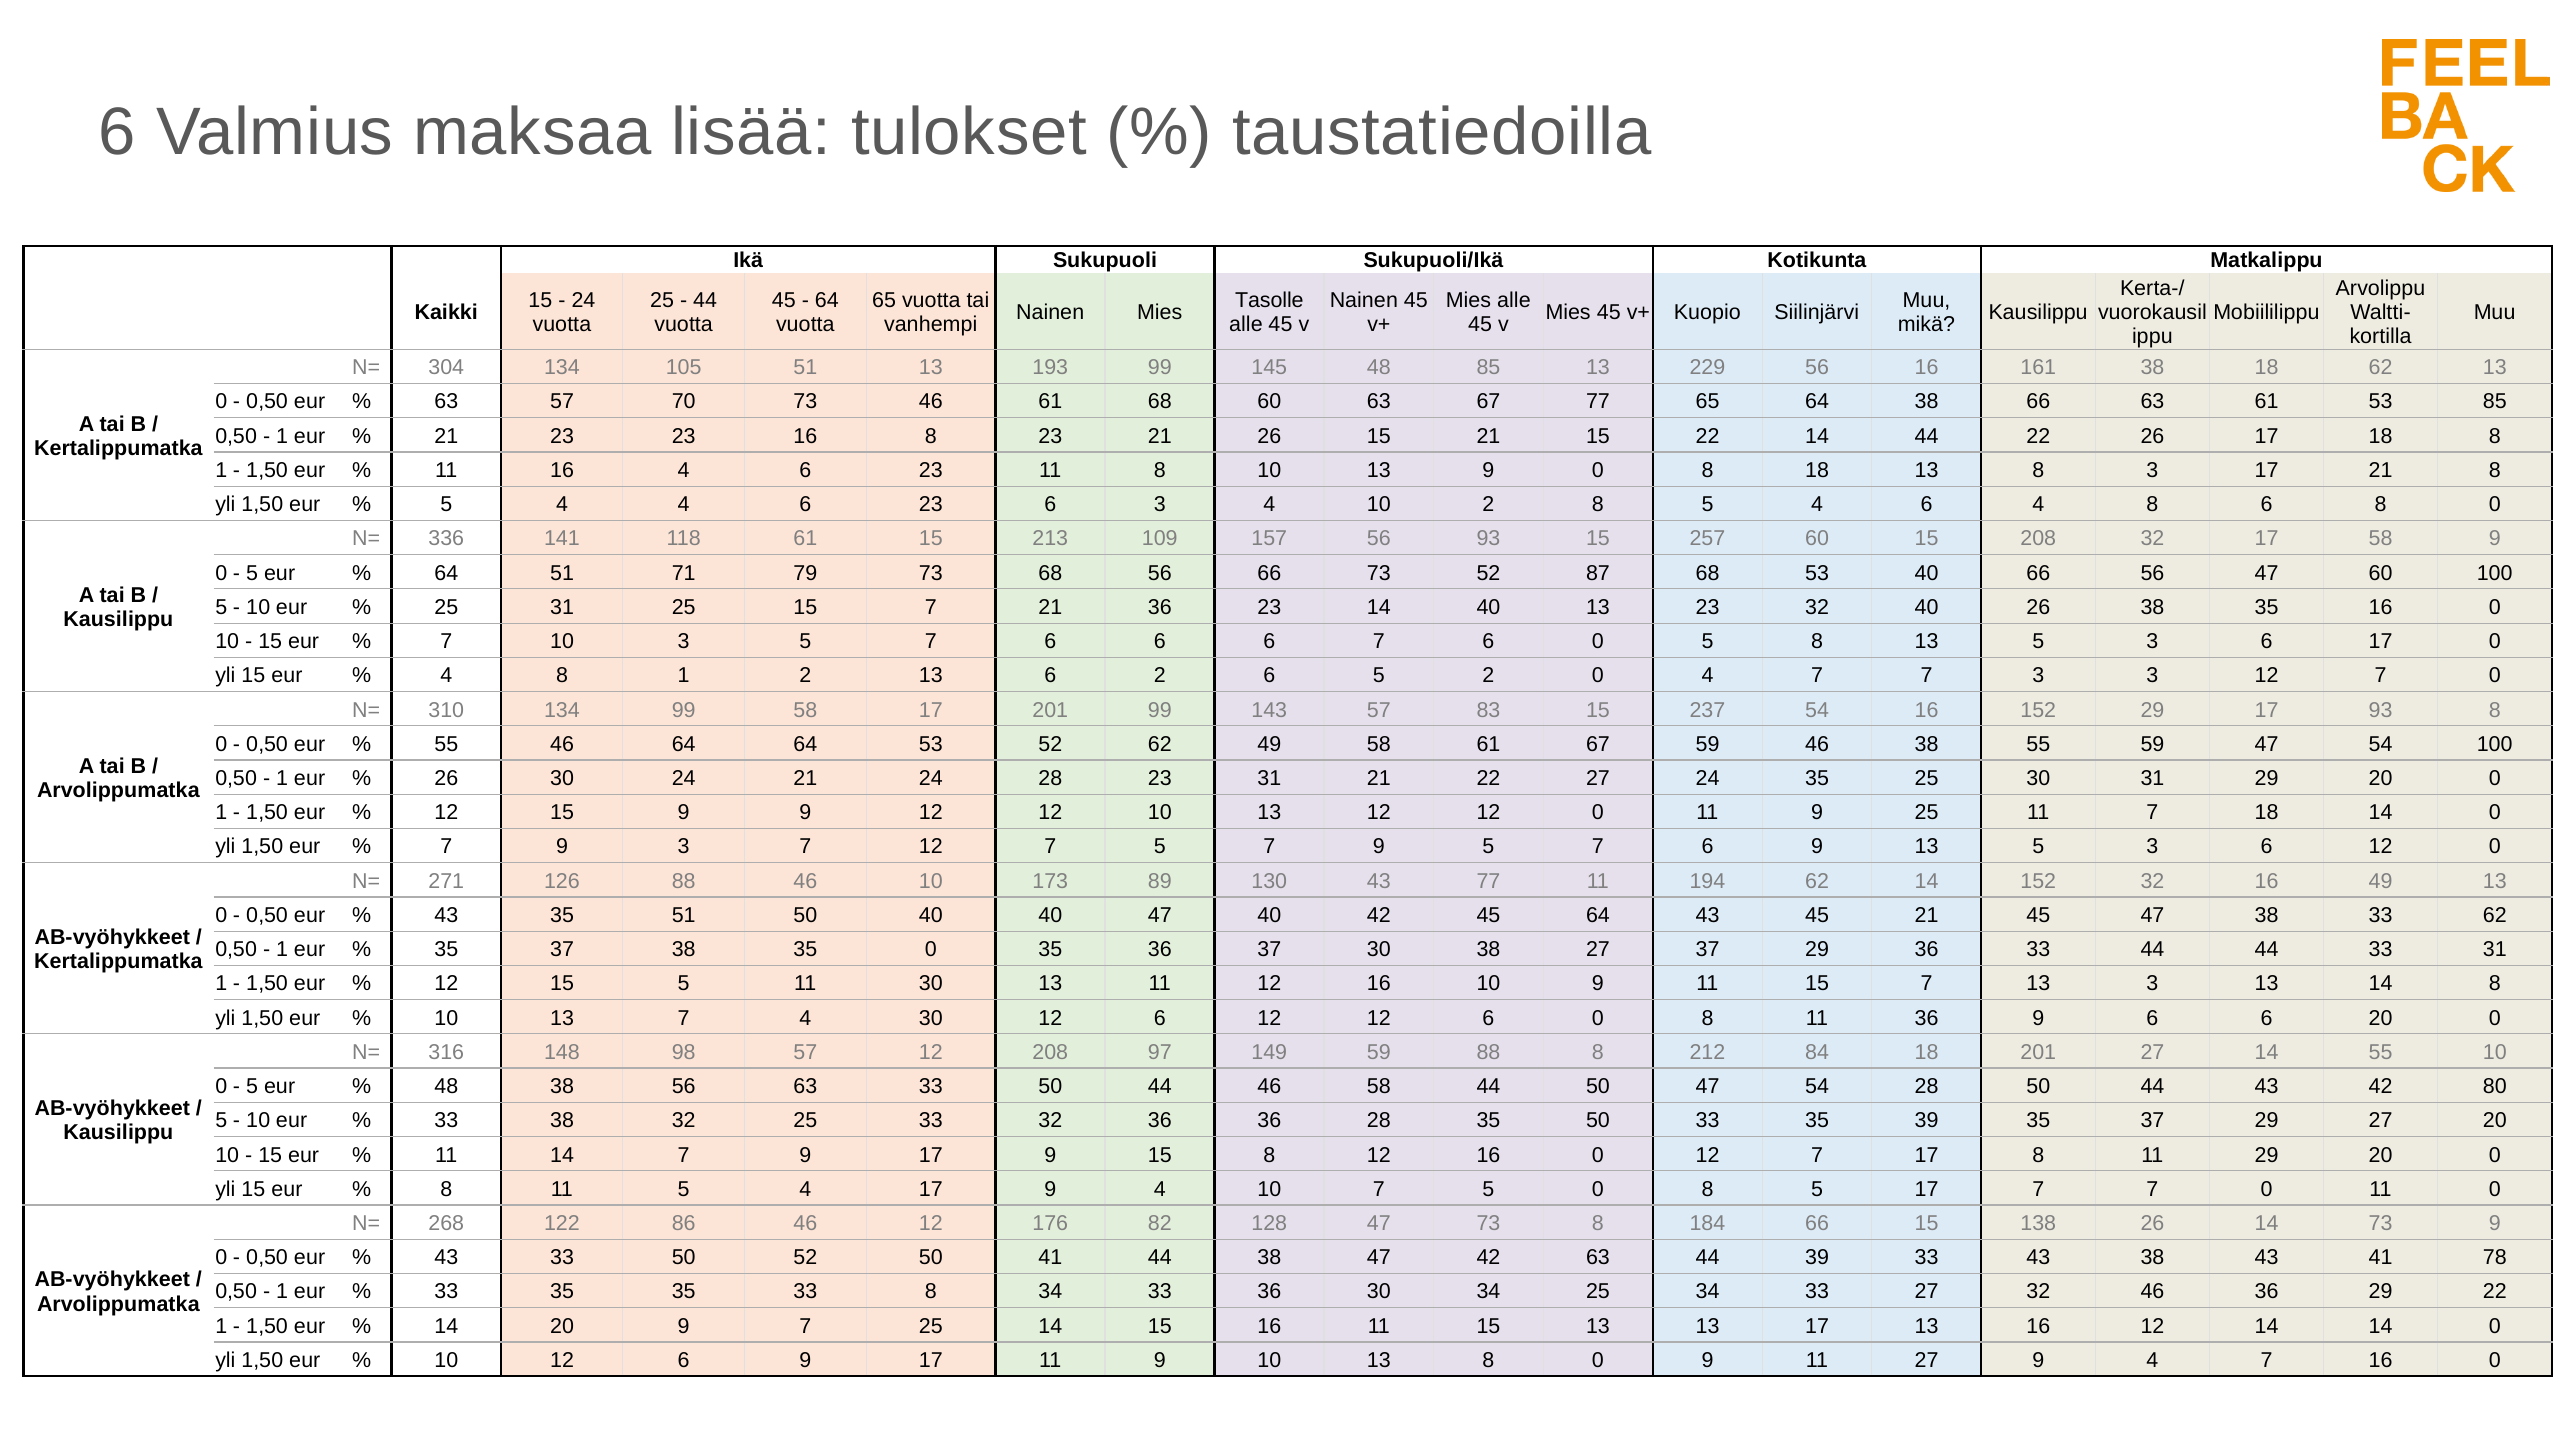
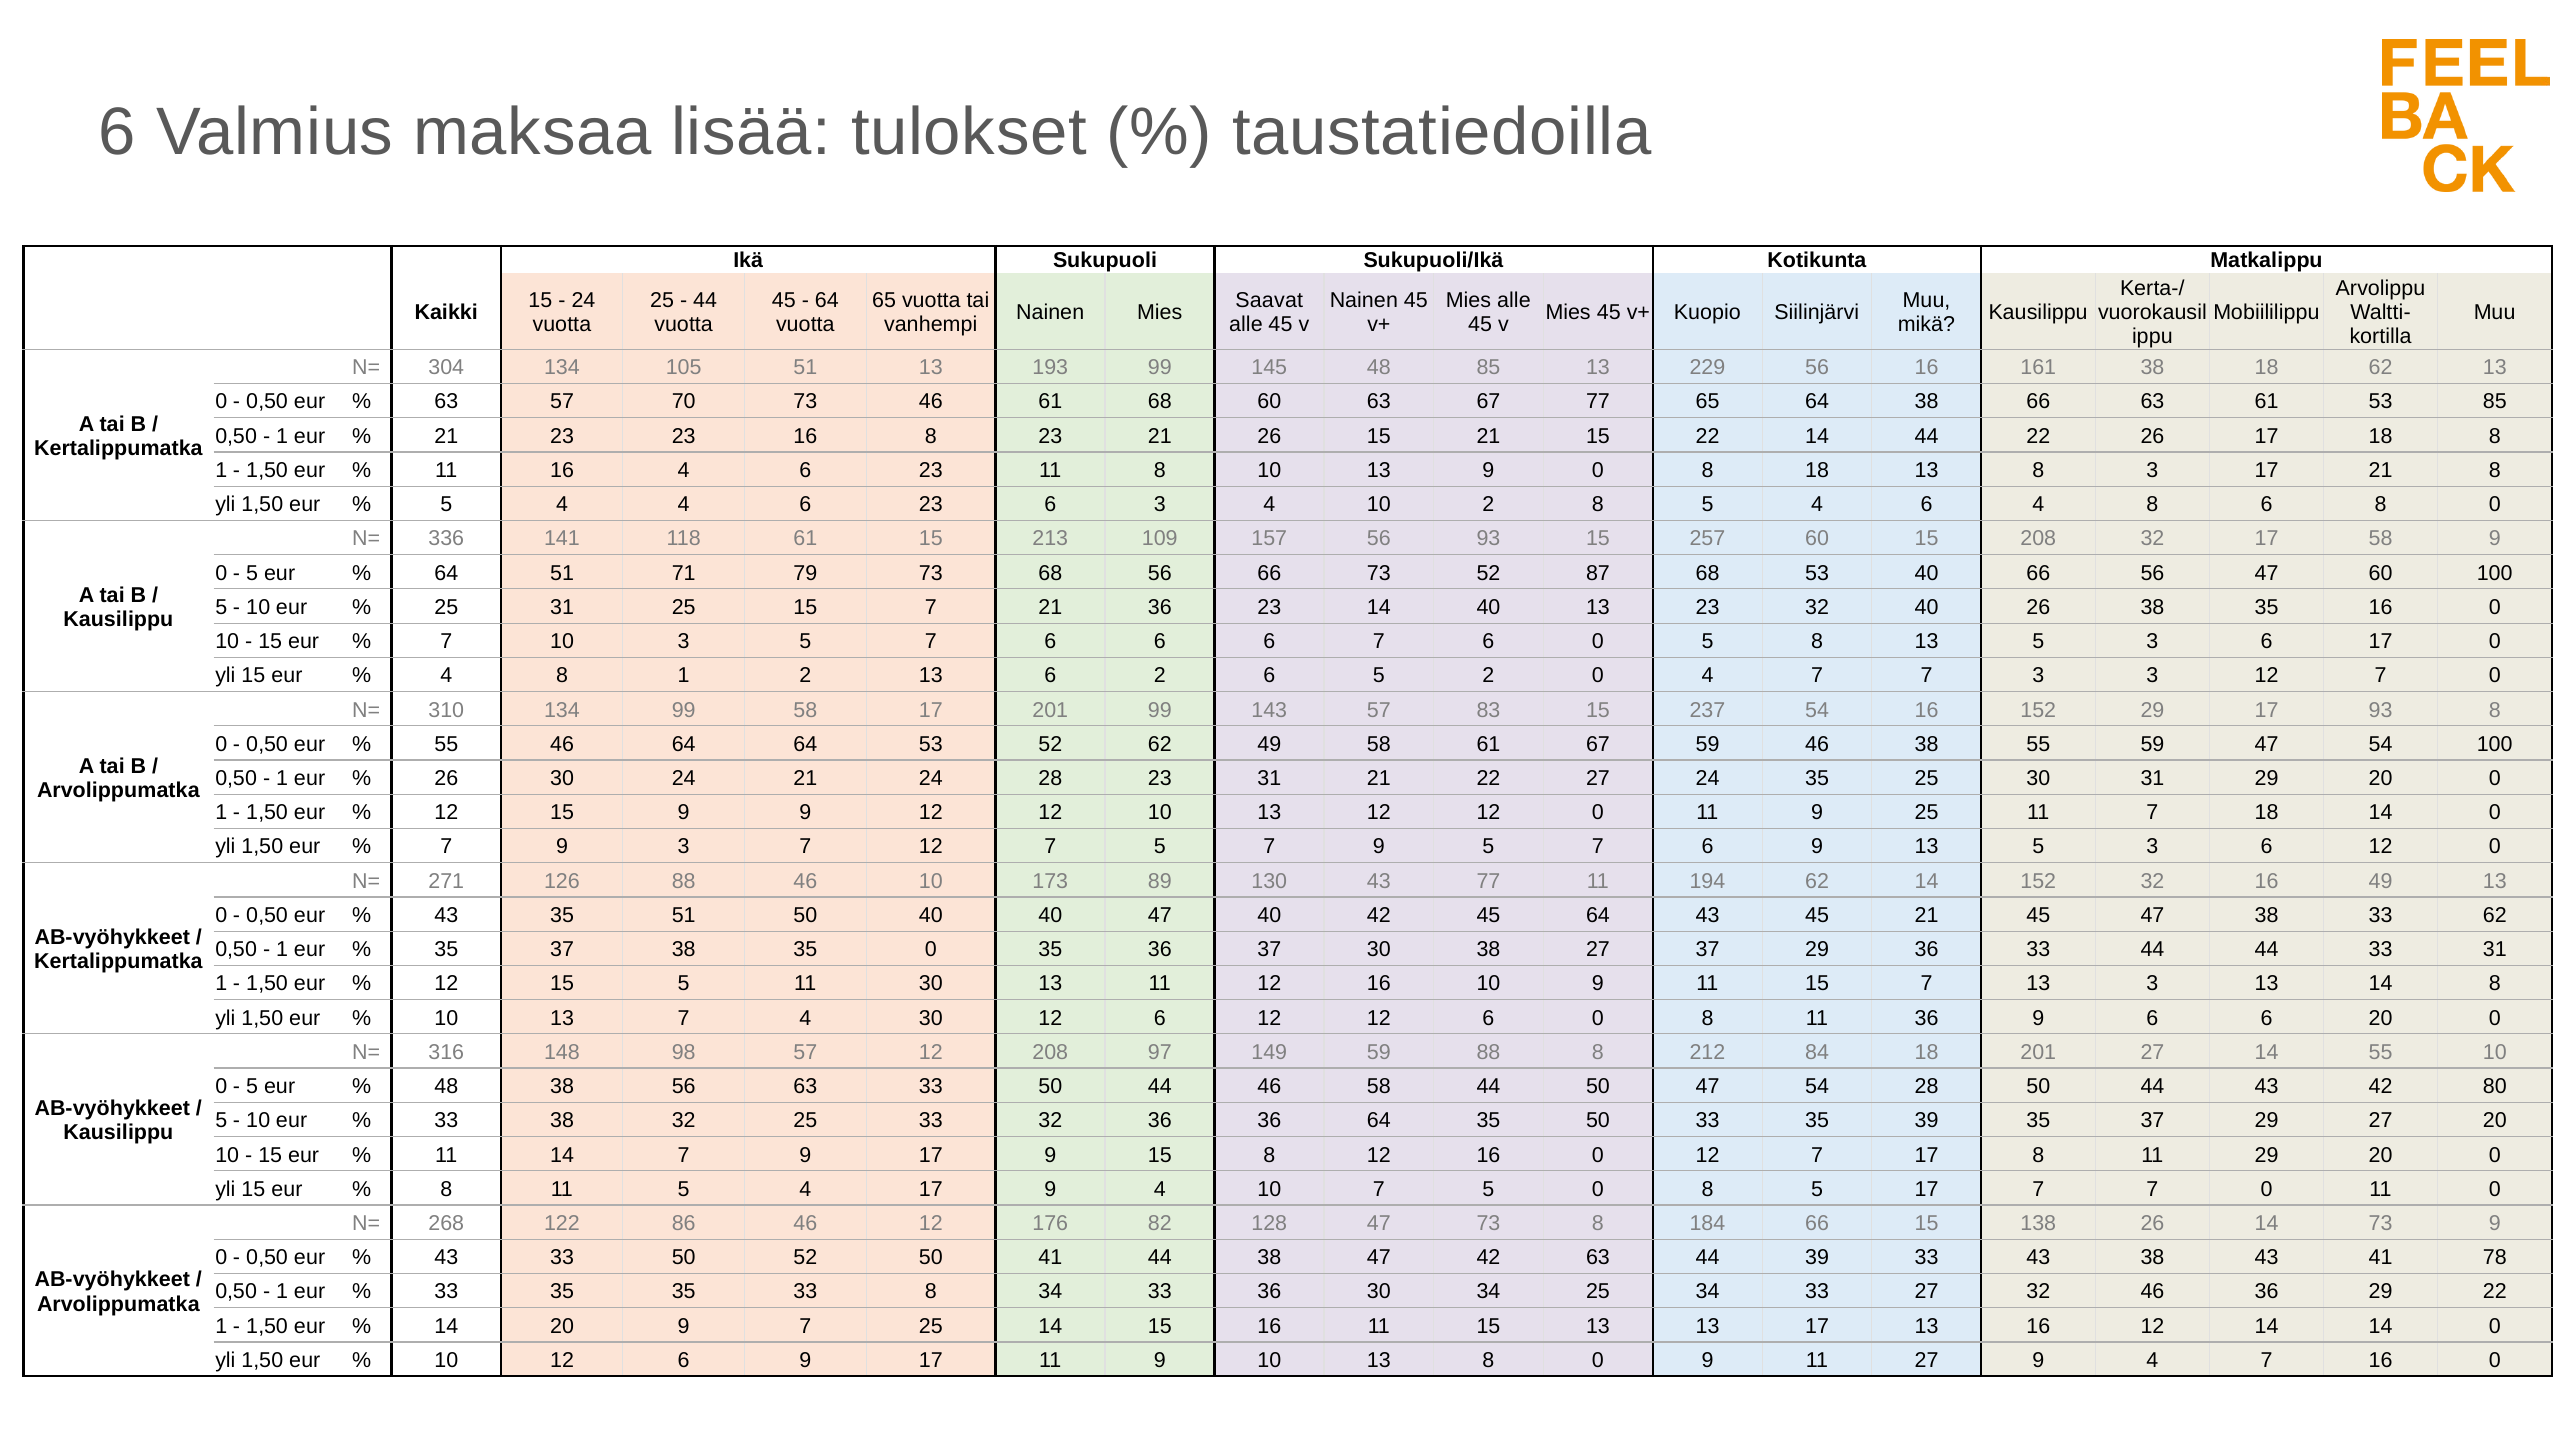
Tasolle: Tasolle -> Saavat (1269, 300)
36 28: 28 -> 64 (1379, 1121)
